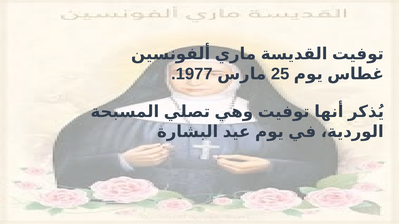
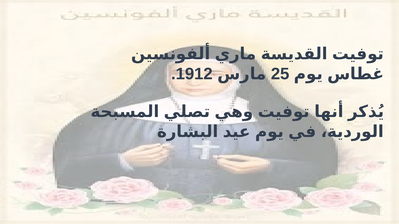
1977: 1977 -> 1912 (194, 74)
